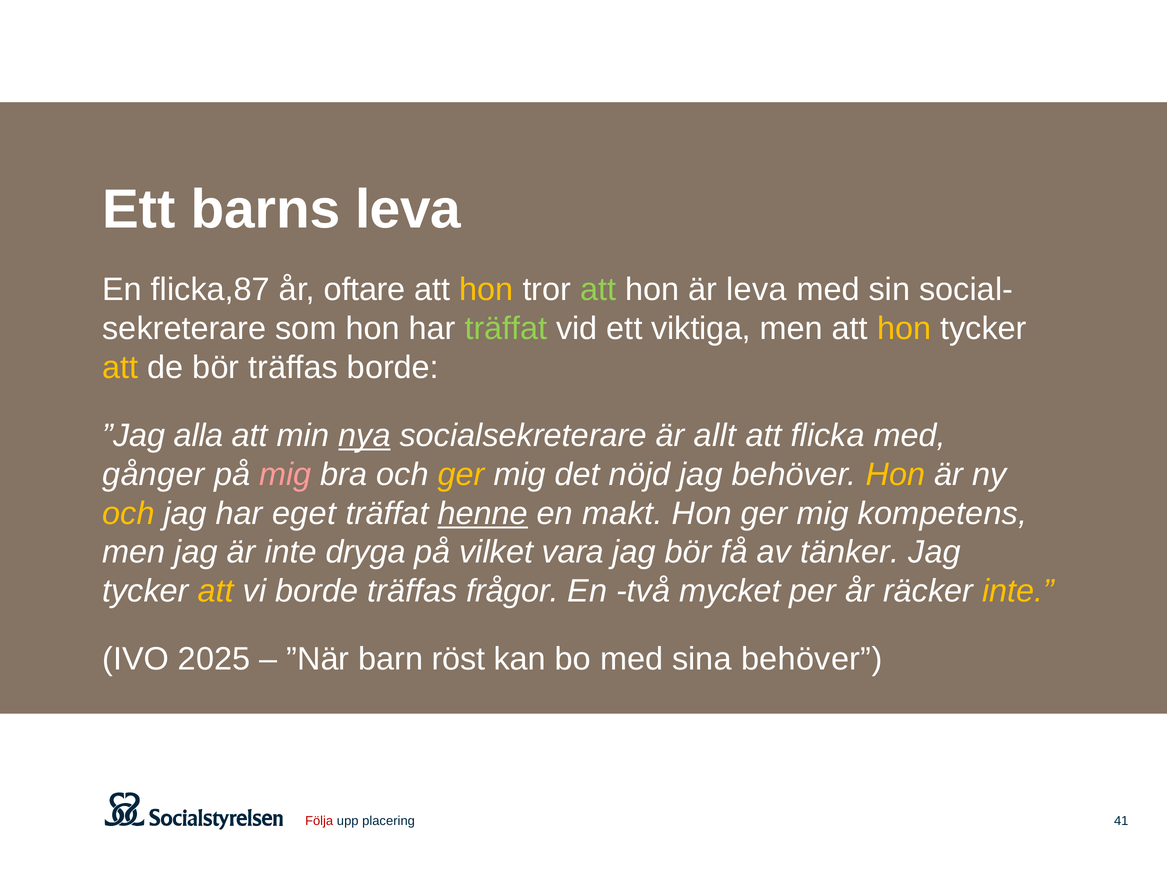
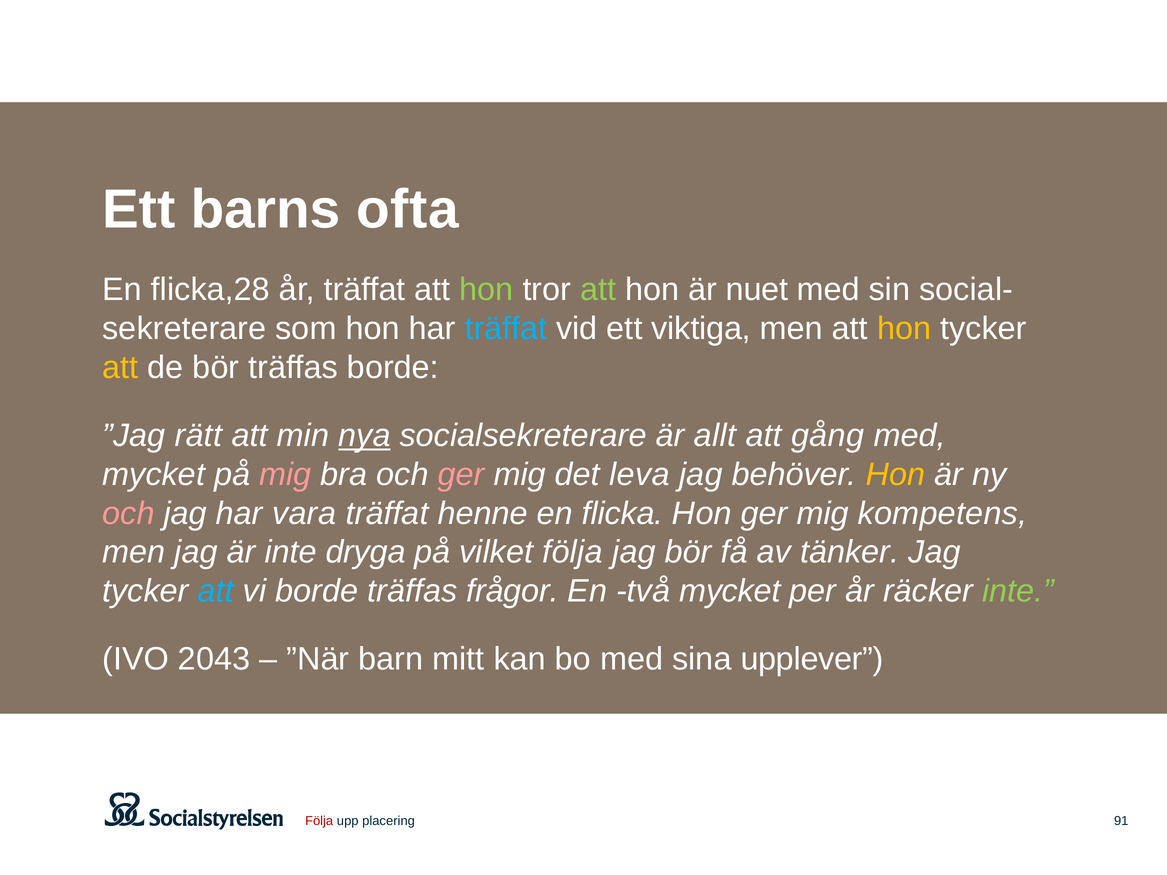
barns leva: leva -> ofta (407, 210)
flicka,87: flicka,87 -> flicka,28 (210, 290)
år oftare: oftare -> träffat (365, 290)
hon colour: yellow -> light green (486, 290)
är leva: leva -> nuet (757, 290)
träffat colour: light green -> light blue (506, 329)
alla: alla -> rätt (198, 436)
flicka: flicka -> gång (828, 436)
gånger: gånger -> mycket (154, 475)
ger colour: yellow -> pink (461, 475)
nöjd: nöjd -> leva (640, 475)
och colour: yellow -> pink (128, 513)
eget: eget -> vara (304, 513)
henne underline: present -> none (483, 513)
makt: makt -> flicka (623, 513)
vilket vara: vara -> följa (573, 552)
att colour: yellow -> light blue (216, 591)
inte colour: yellow -> light green (1018, 591)
2025: 2025 -> 2043 (214, 659)
röst: röst -> mitt (458, 659)
sina behöver: behöver -> upplever (812, 659)
41: 41 -> 91 (1121, 821)
